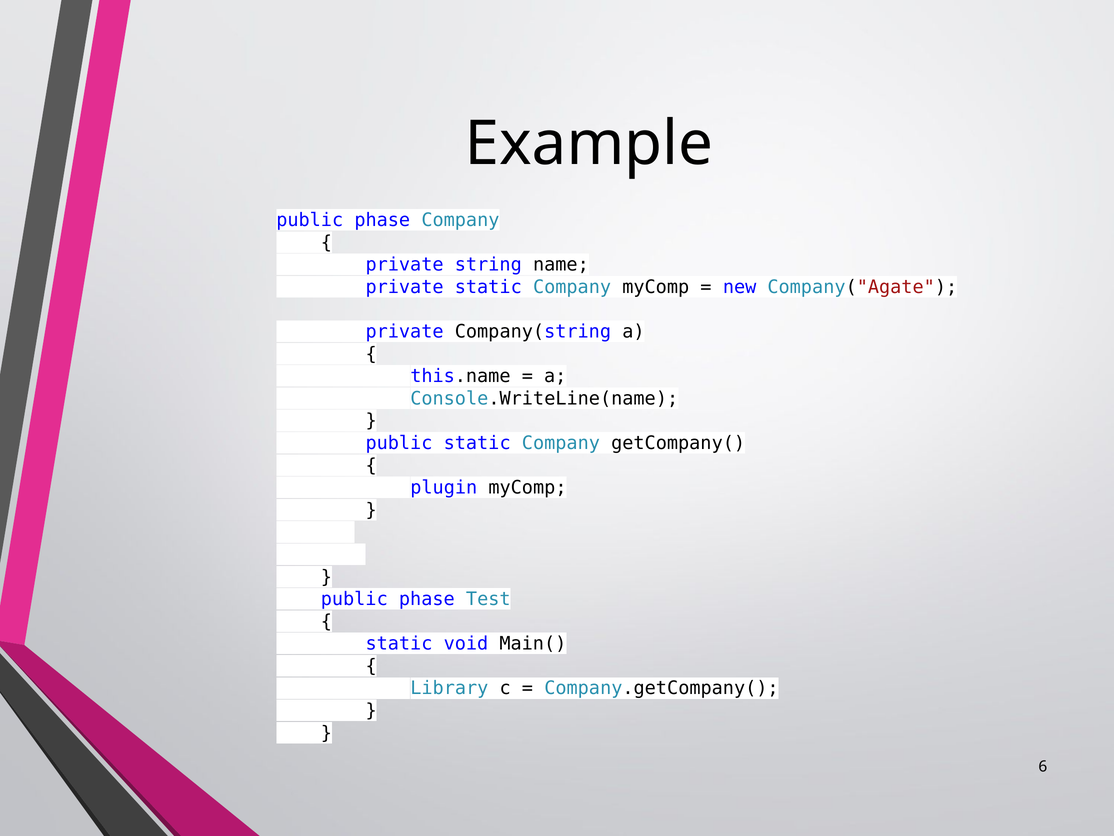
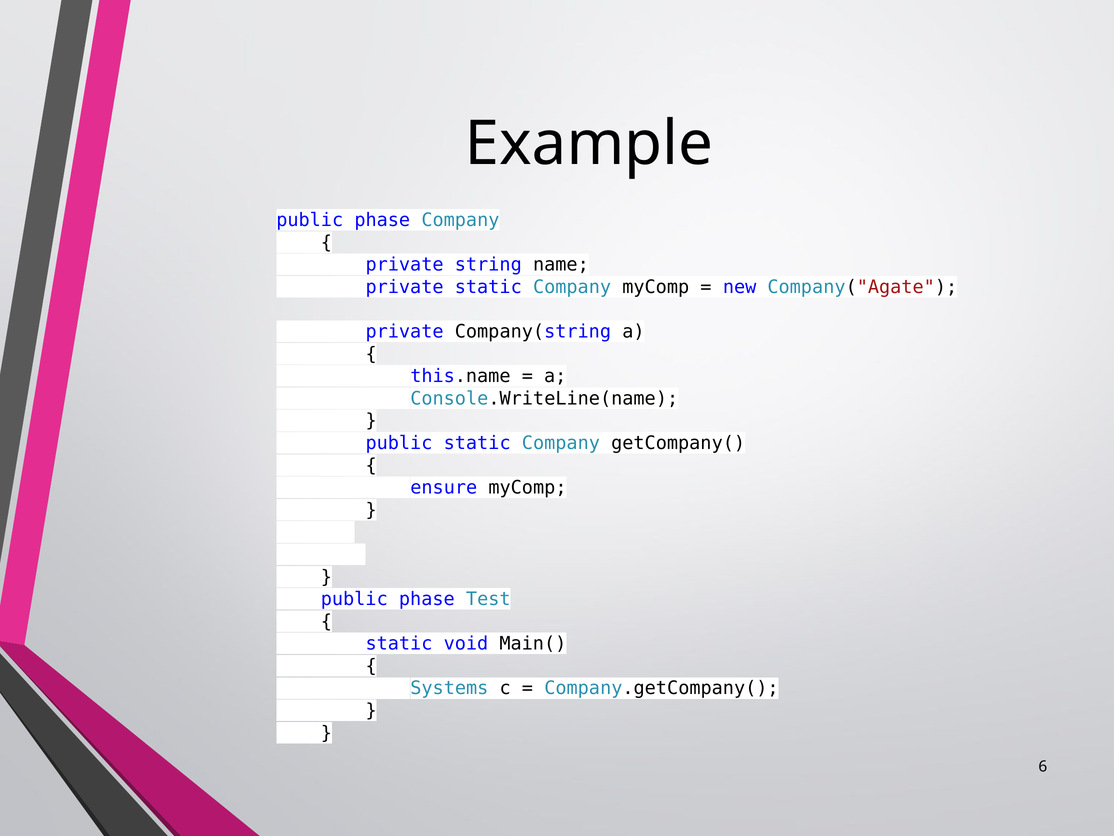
plugin: plugin -> ensure (444, 487)
Library: Library -> Systems (449, 688)
